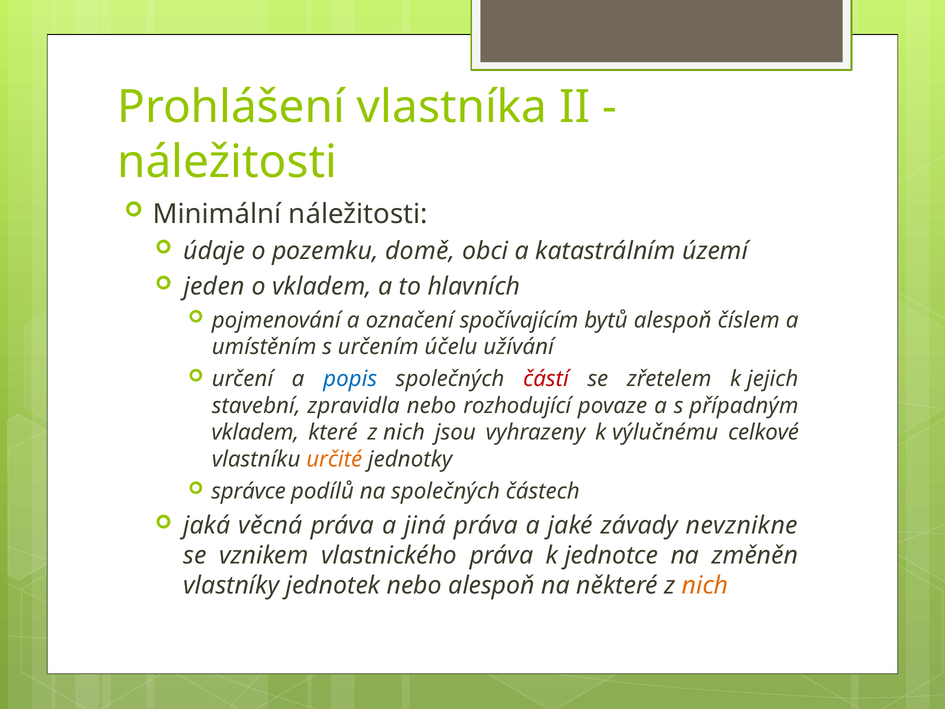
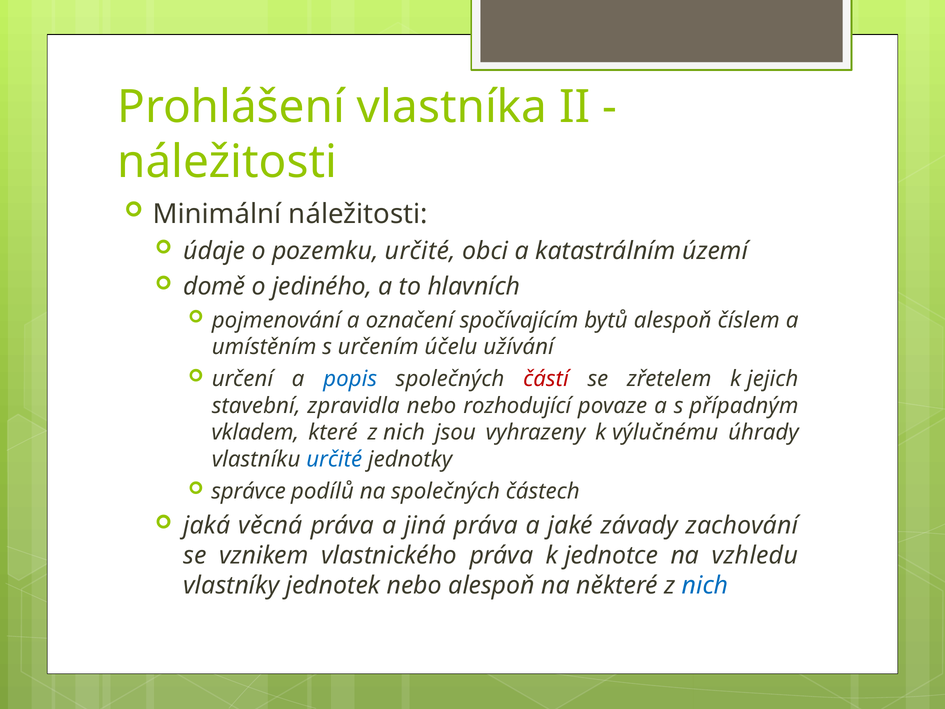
pozemku domě: domě -> určité (420, 251)
jeden: jeden -> domě (214, 287)
o vkladem: vkladem -> jediného (322, 287)
celkové: celkové -> úhrady (763, 432)
určité colour: orange -> blue (334, 459)
nevznikne: nevznikne -> zachování (742, 526)
změněn: změněn -> vzhledu (755, 555)
nich colour: orange -> blue (705, 585)
